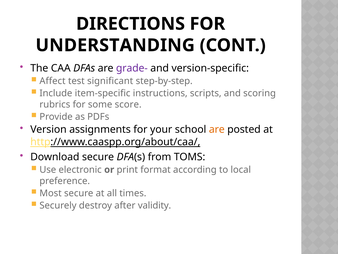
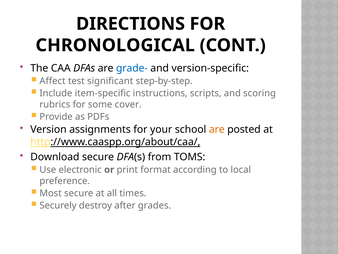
UNDERSTANDING: UNDERSTANDING -> CHRONOLOGICAL (115, 45)
grade- colour: purple -> blue (132, 68)
score: score -> cover (128, 104)
validity: validity -> grades (154, 205)
